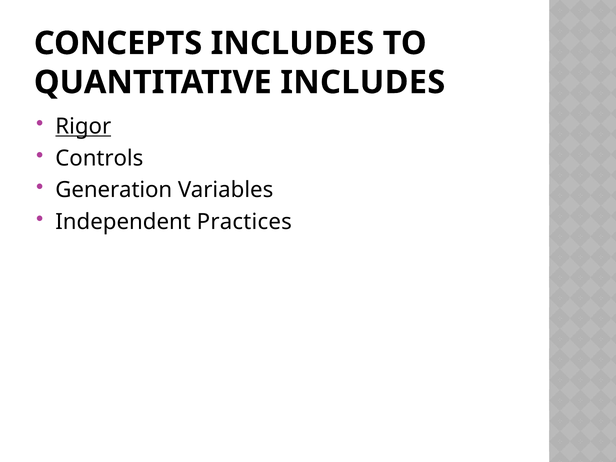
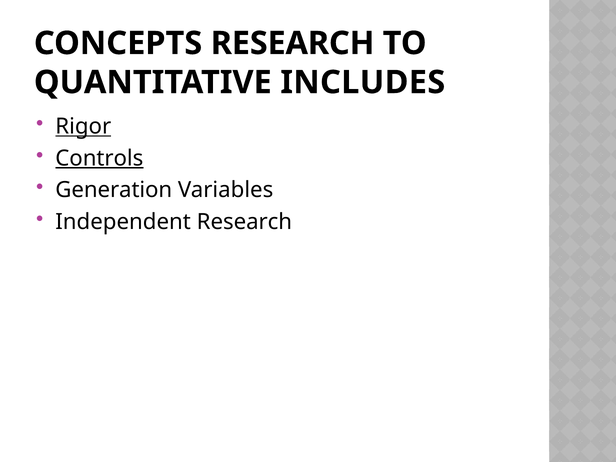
CONCEPTS INCLUDES: INCLUDES -> RESEARCH (293, 43)
Controls underline: none -> present (99, 158)
Independent Practices: Practices -> Research (244, 222)
